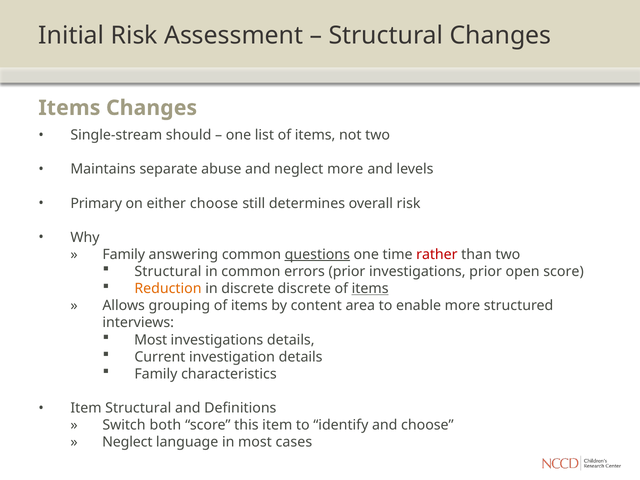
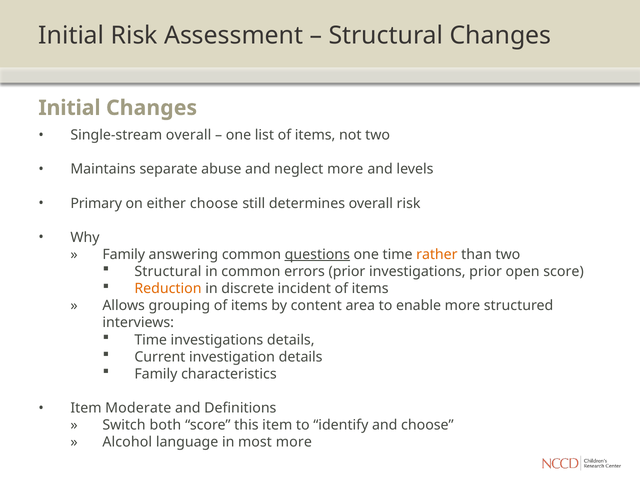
Items: Items -> Initial (70, 108)
Single-stream should: should -> overall (189, 135)
rather colour: red -> orange (437, 255)
discrete discrete: discrete -> incident (304, 289)
items underline: present -> none (370, 289)
Most: Most -> Time (151, 340)
Item Structural: Structural -> Moderate (138, 408)
Neglect: Neglect -> Alcohol (127, 442)
most cases: cases -> more (294, 442)
